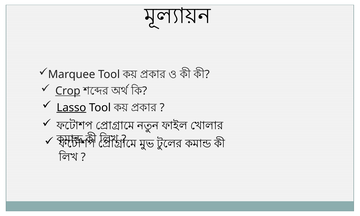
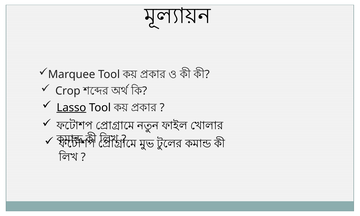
Crop underline: present -> none (68, 91)
